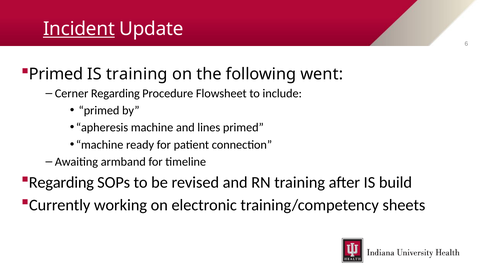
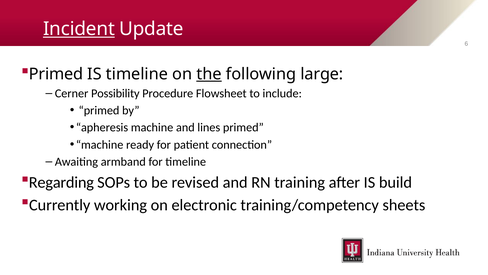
IS training: training -> timeline (137, 74)
the underline: none -> present (209, 74)
went: went -> large (322, 74)
Cerner Regarding: Regarding -> Possibility (115, 93)
